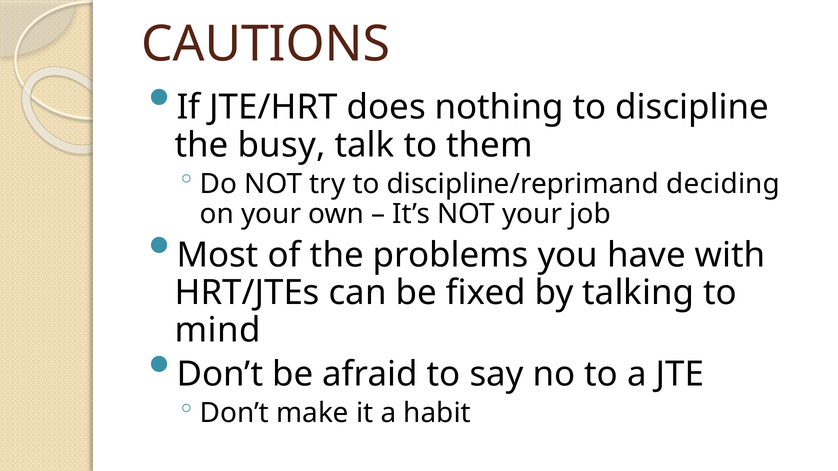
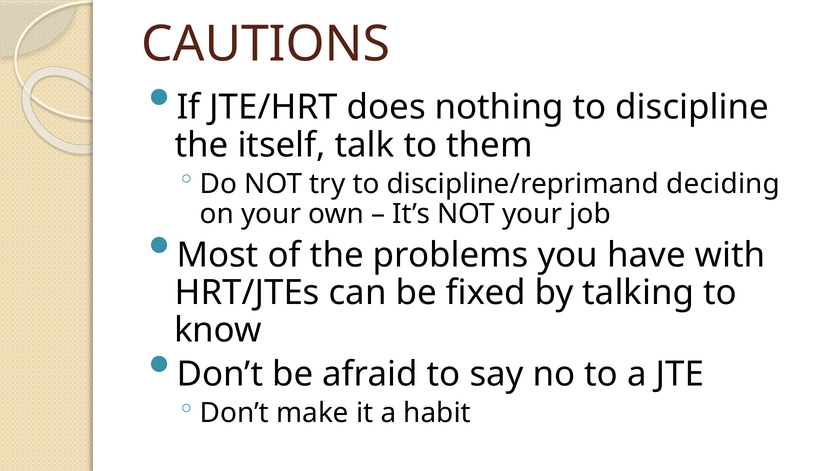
busy: busy -> itself (282, 145)
mind: mind -> know (218, 331)
